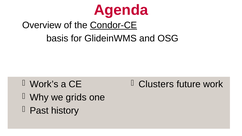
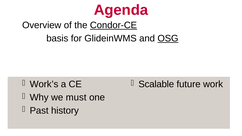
OSG underline: none -> present (168, 38)
Clusters: Clusters -> Scalable (156, 84)
grids: grids -> must (76, 98)
